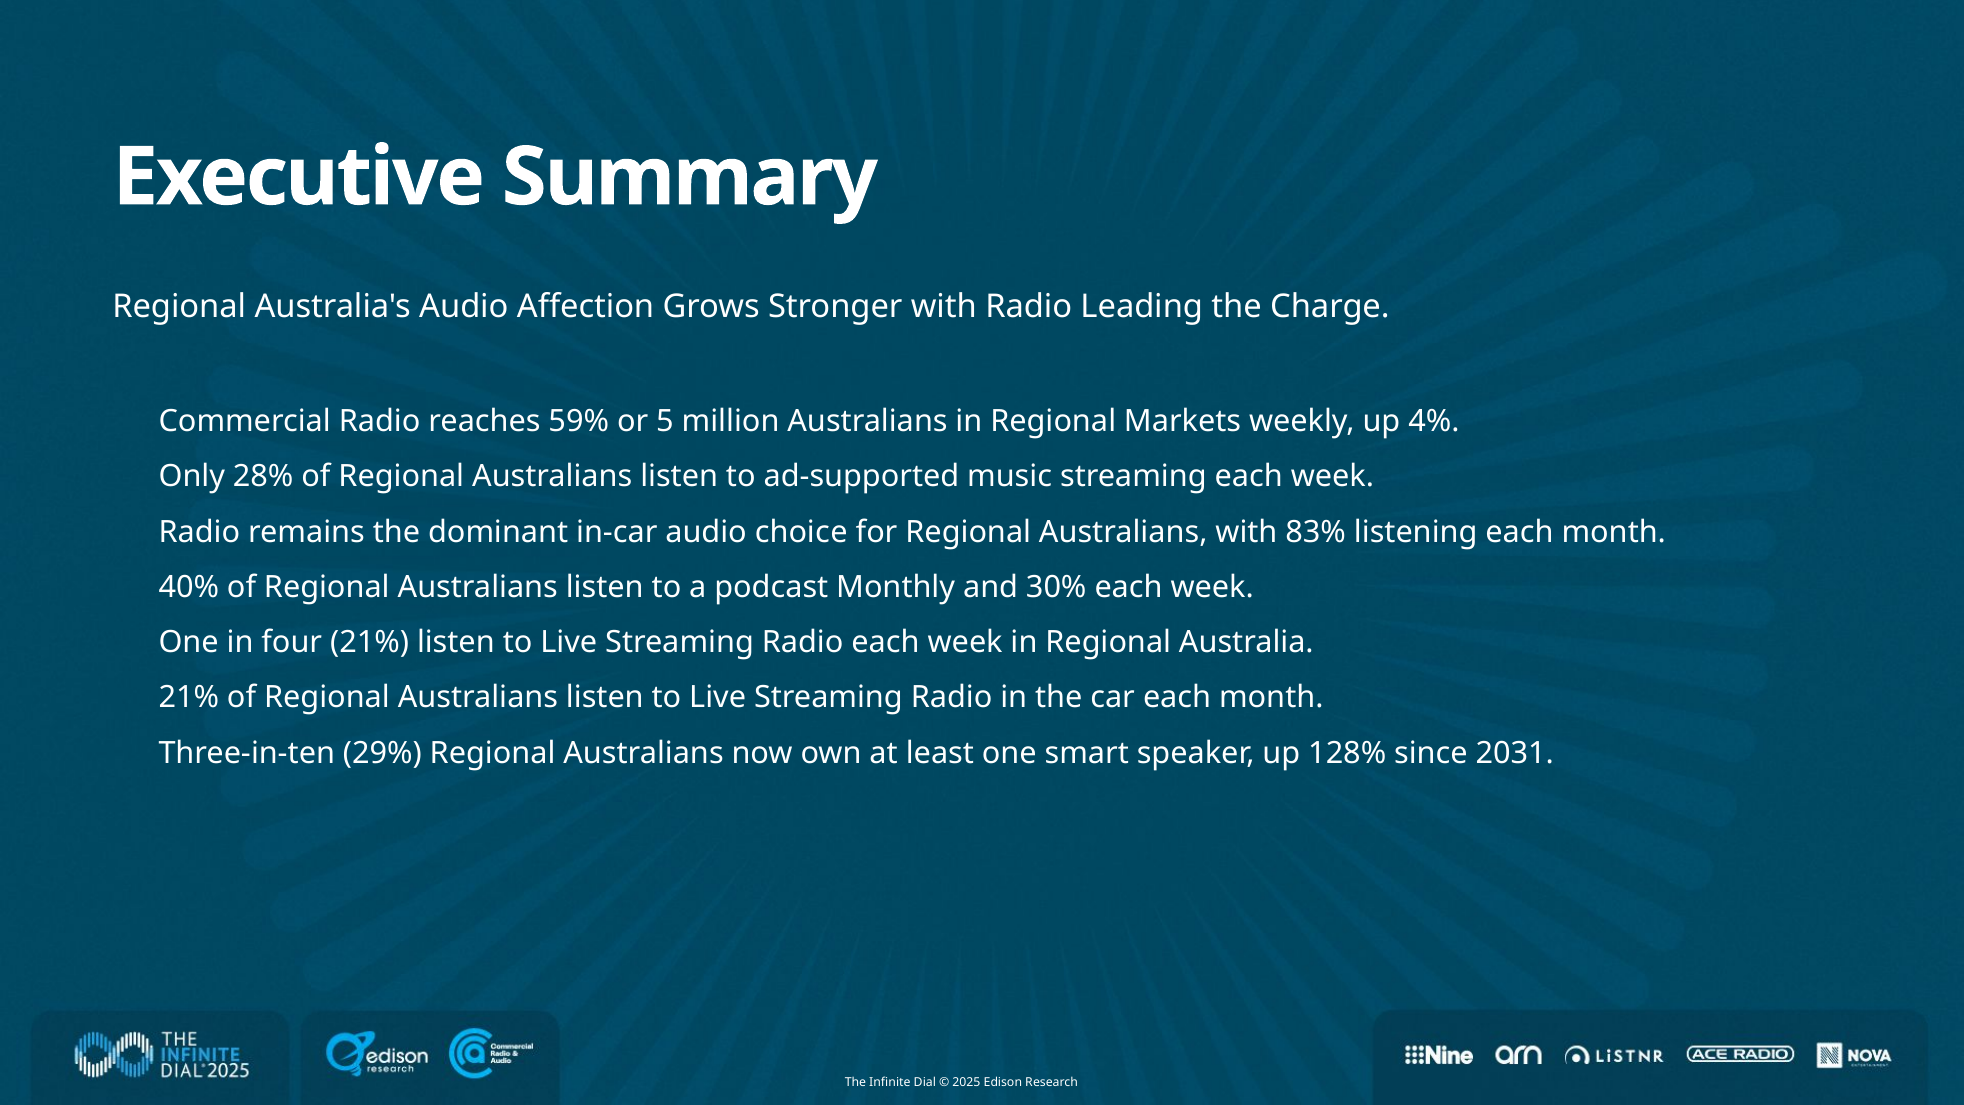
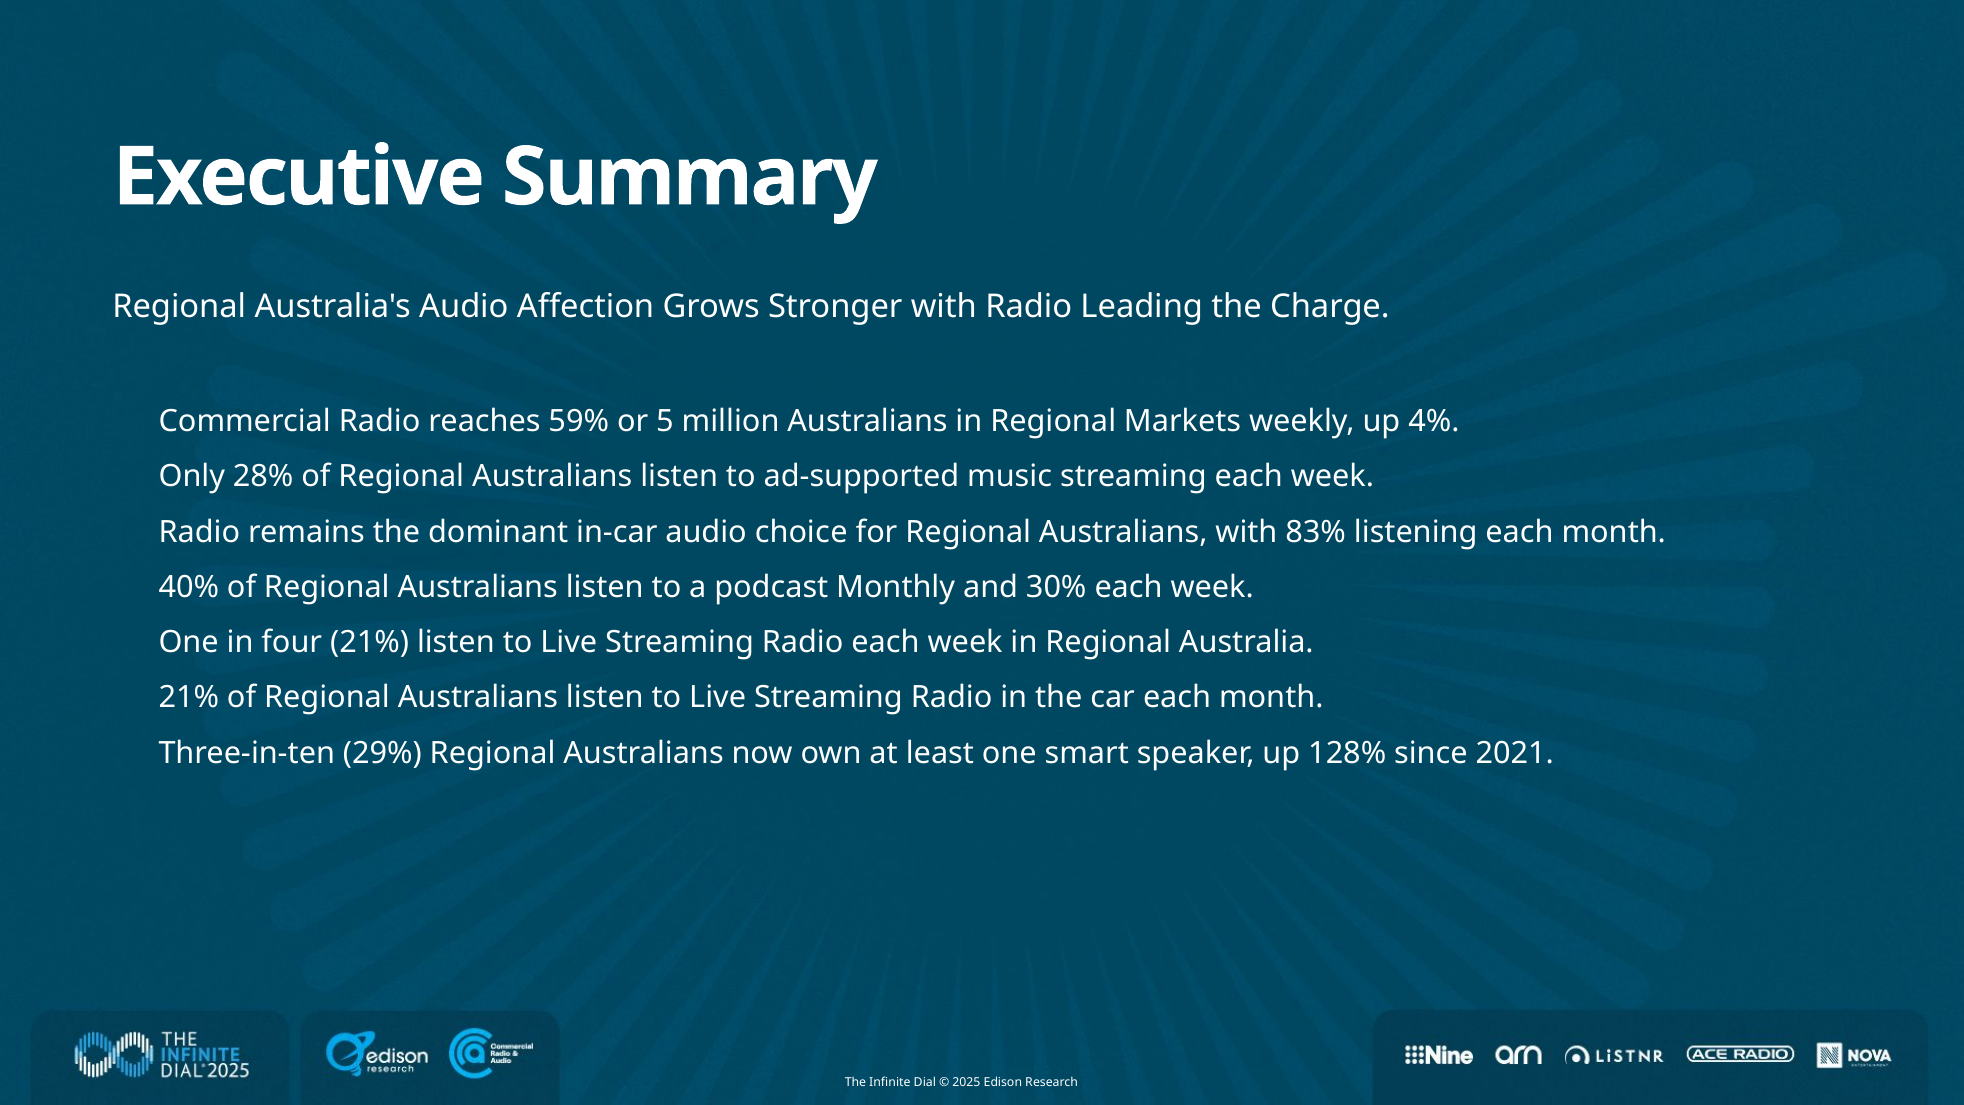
2031: 2031 -> 2021 (1515, 753)
